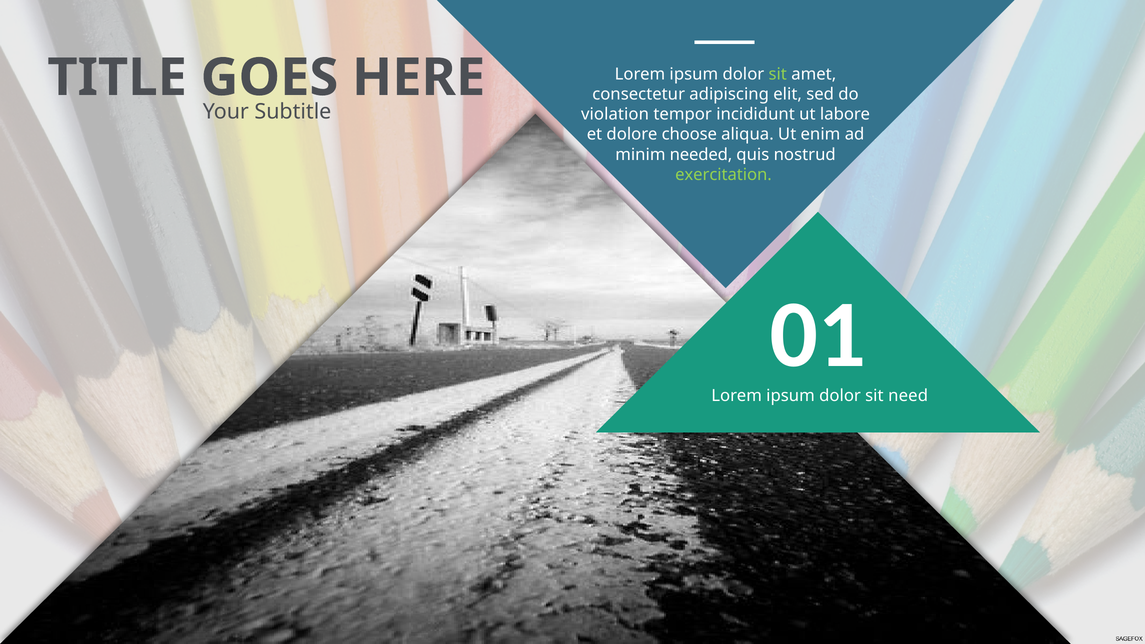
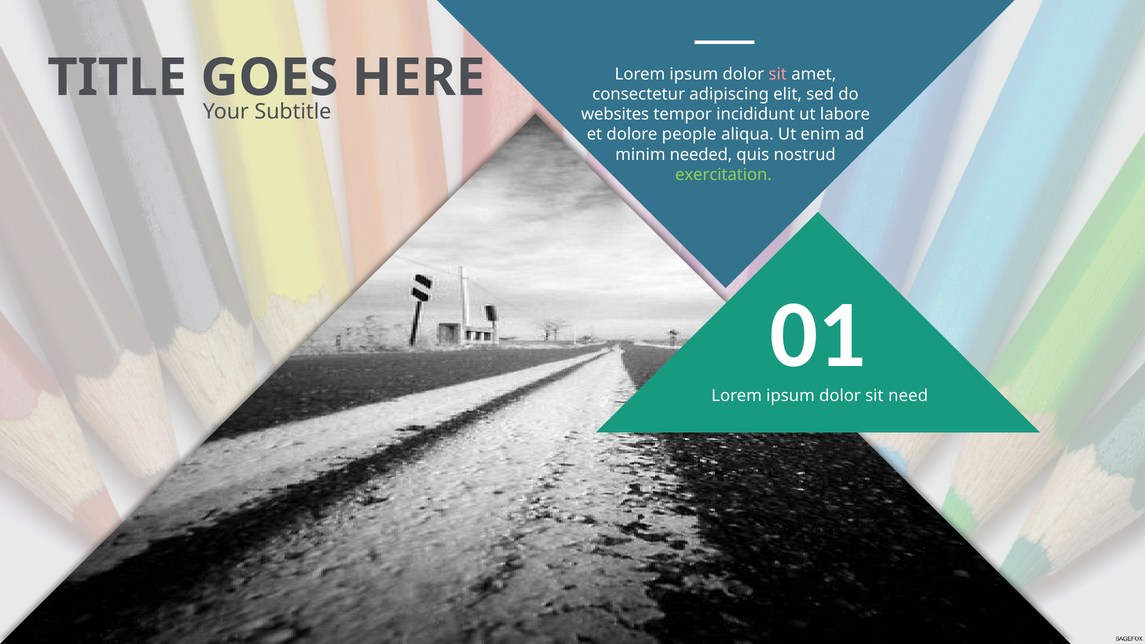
sit colour: light green -> pink (778, 74)
violation: violation -> websites (615, 114)
choose: choose -> people (689, 134)
